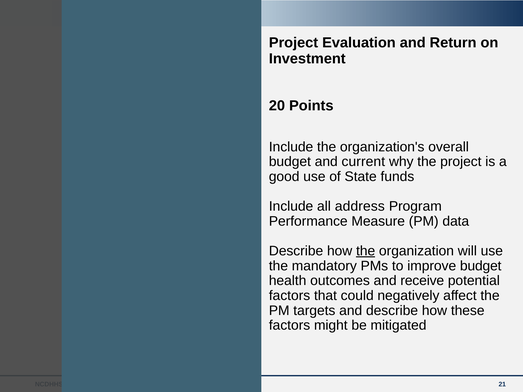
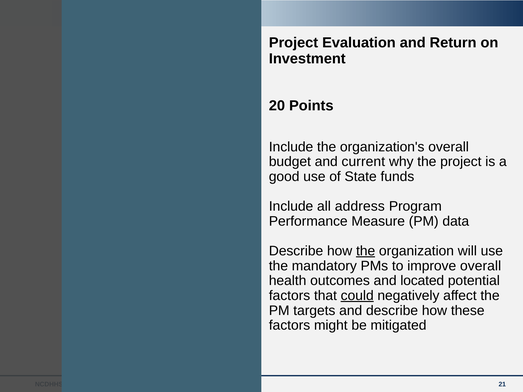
improve budget: budget -> overall (481, 266)
receive: receive -> located (422, 281)
could underline: none -> present (357, 296)
